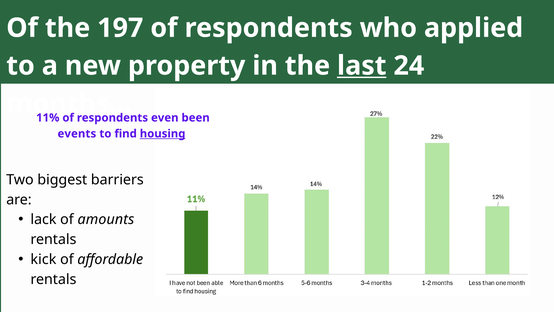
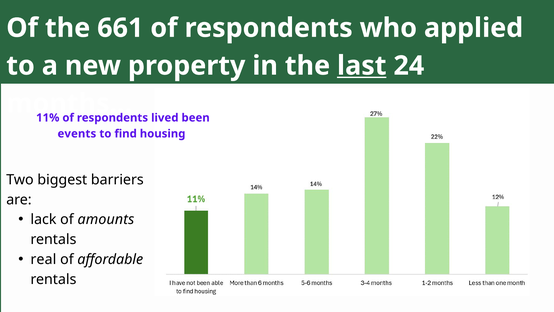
197: 197 -> 661 (120, 28)
even: even -> lived (165, 118)
housing underline: present -> none (163, 134)
kick: kick -> real (43, 259)
